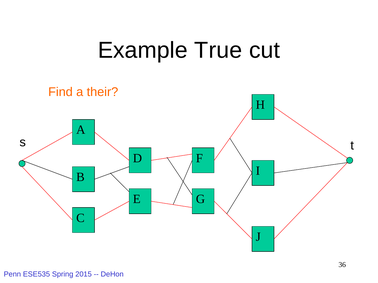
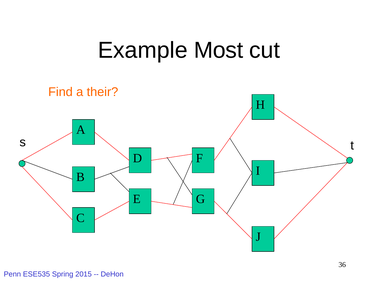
True: True -> Most (218, 50)
